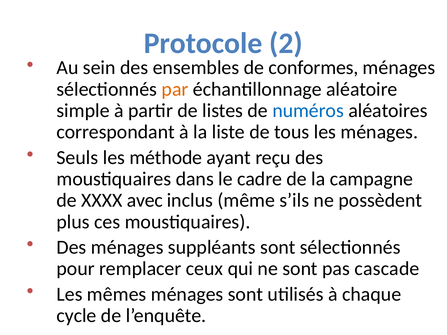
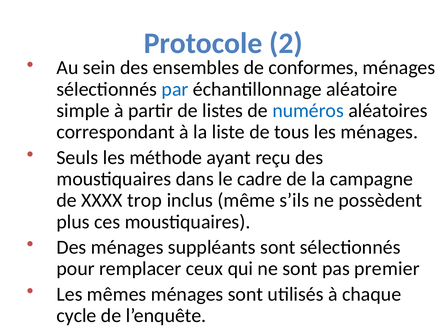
par colour: orange -> blue (175, 89)
avec: avec -> trop (145, 201)
cascade: cascade -> premier (387, 269)
